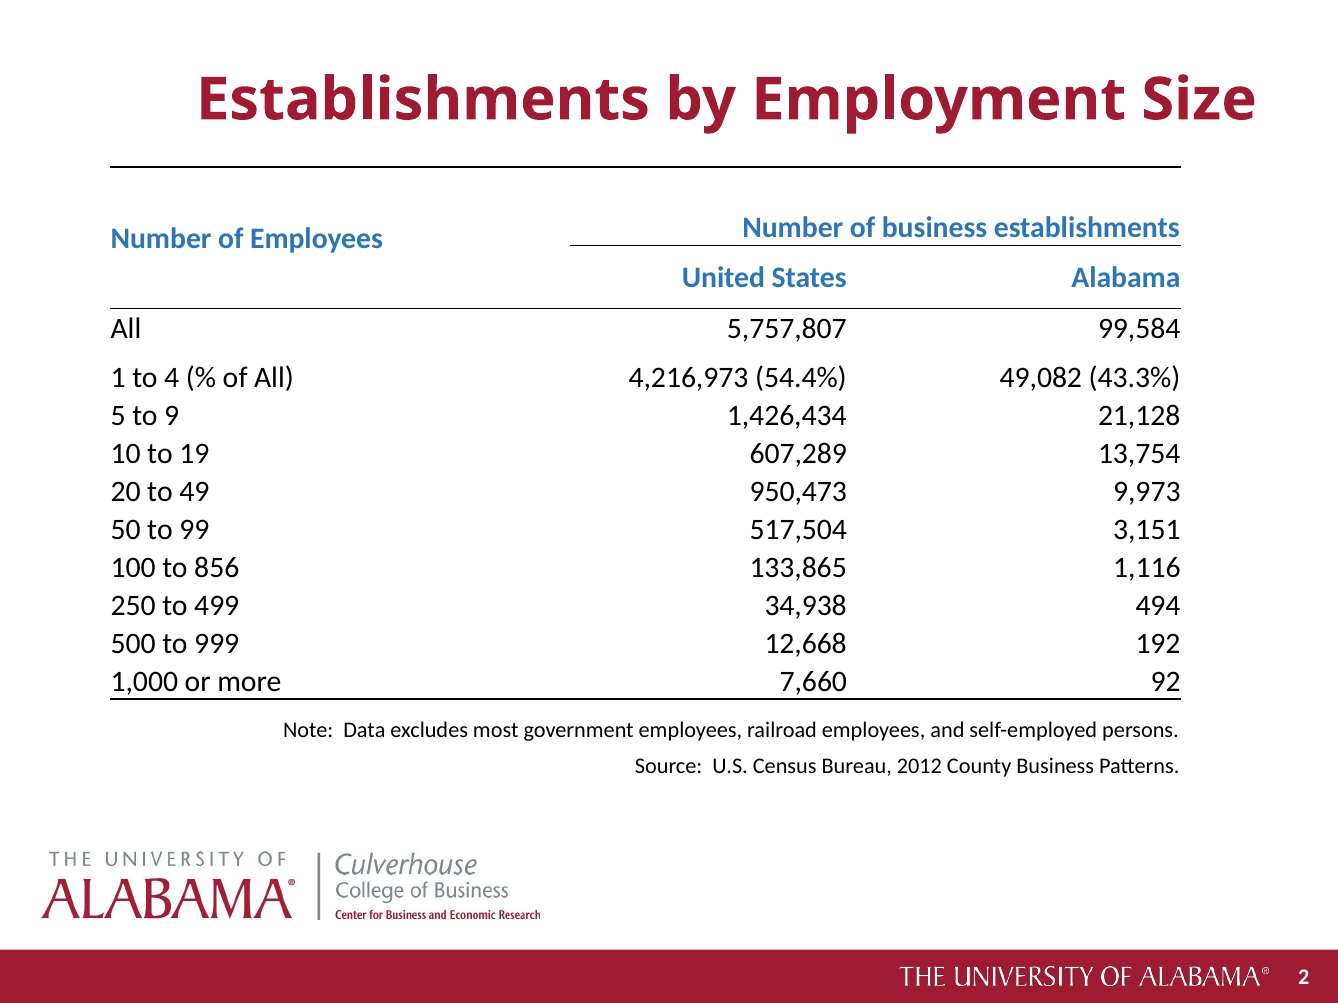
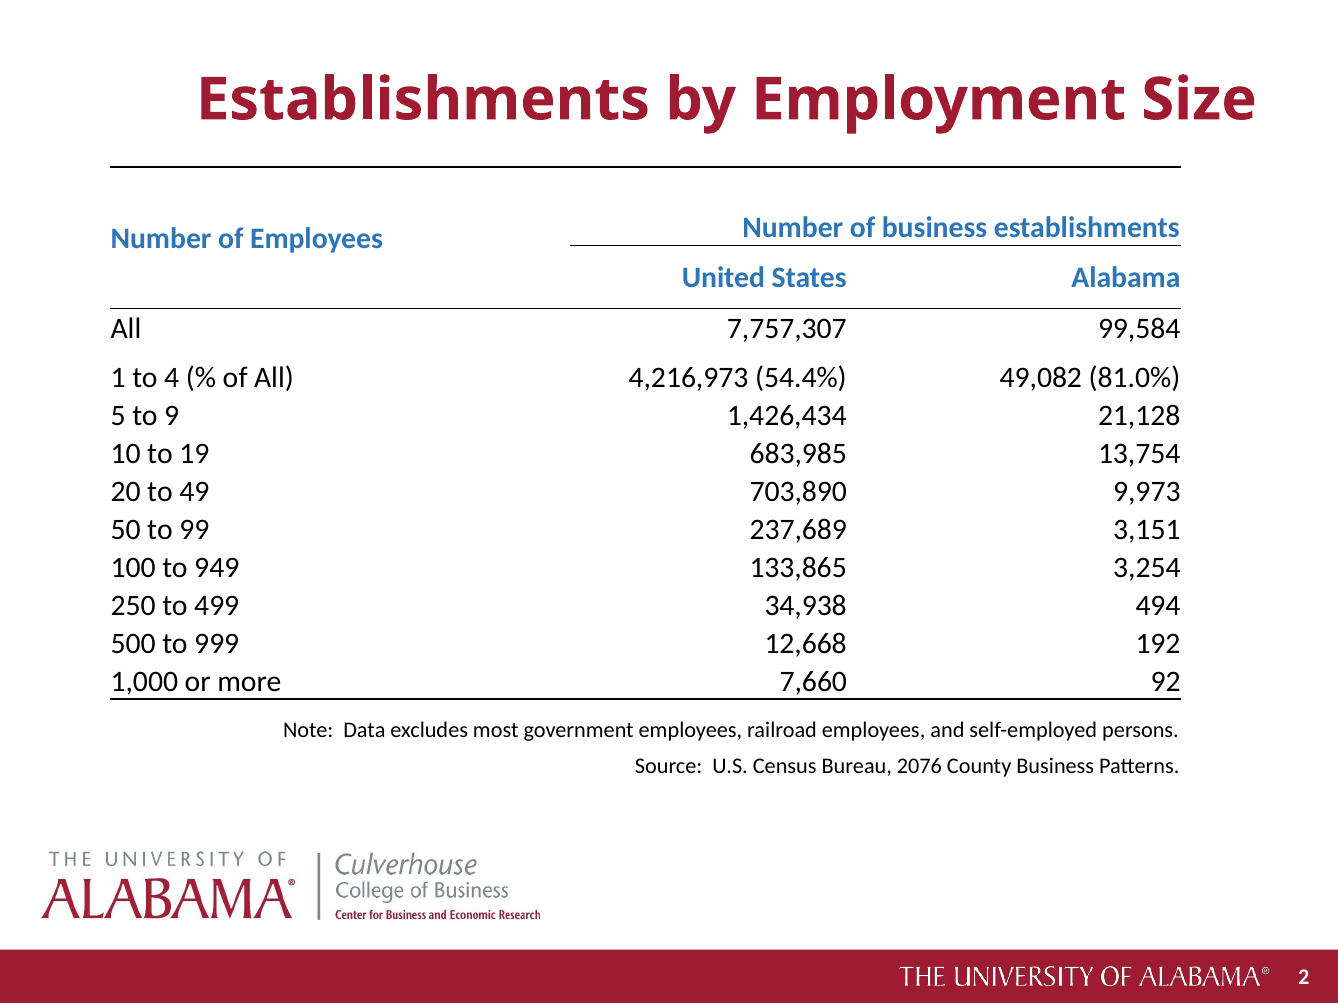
5,757,807: 5,757,807 -> 7,757,307 (787, 329)
43.3%: 43.3% -> 81.0% (1135, 377)
607,289: 607,289 -> 683,985 (798, 454)
950,473: 950,473 -> 703,890 (798, 492)
517,504: 517,504 -> 237,689 (798, 530)
856: 856 -> 949 (217, 568)
1,116: 1,116 -> 3,254 (1147, 568)
2012: 2012 -> 2076 (919, 766)
